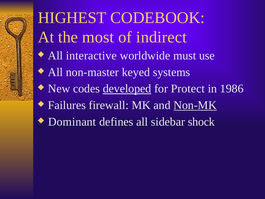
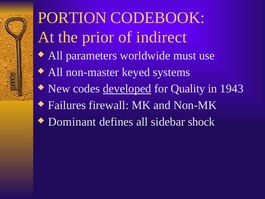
HIGHEST: HIGHEST -> PORTION (72, 18)
most: most -> prior (98, 37)
interactive: interactive -> parameters (91, 56)
Protect: Protect -> Quality (188, 89)
1986: 1986 -> 1943 (232, 89)
Non-MK underline: present -> none (195, 105)
